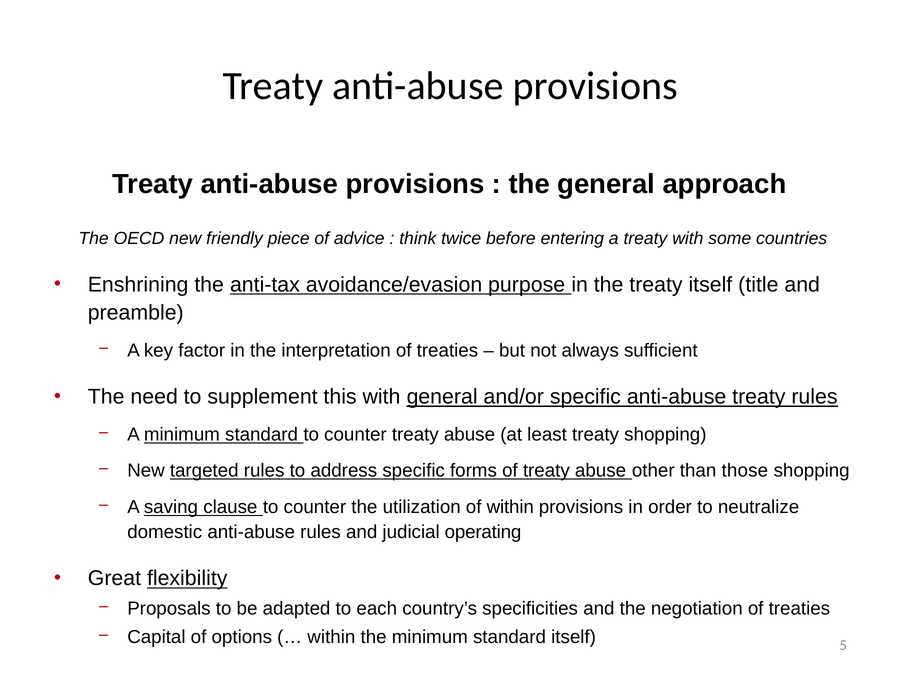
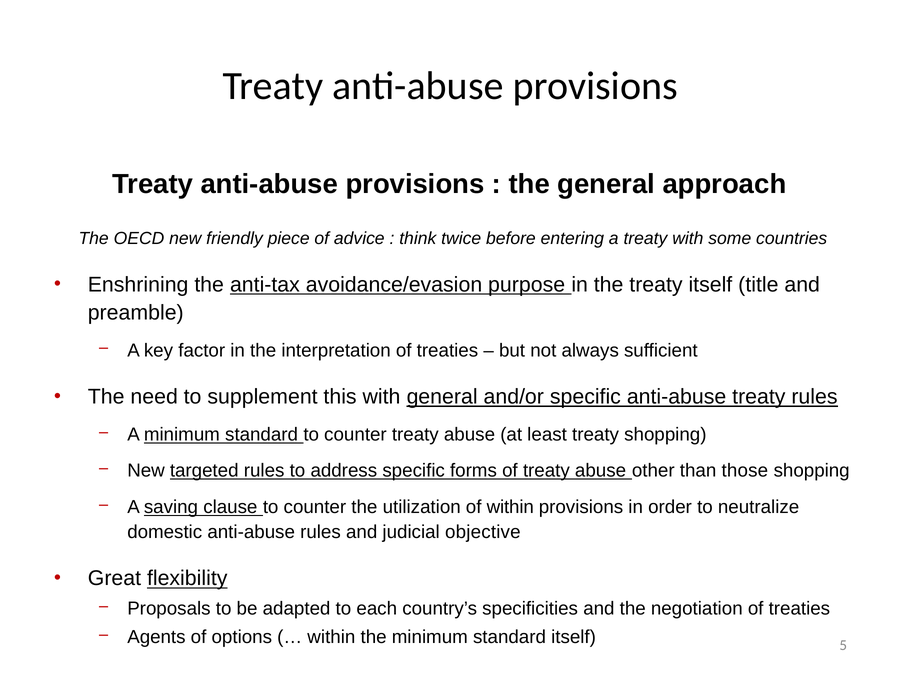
operating: operating -> objective (483, 532)
Capital: Capital -> Agents (156, 637)
